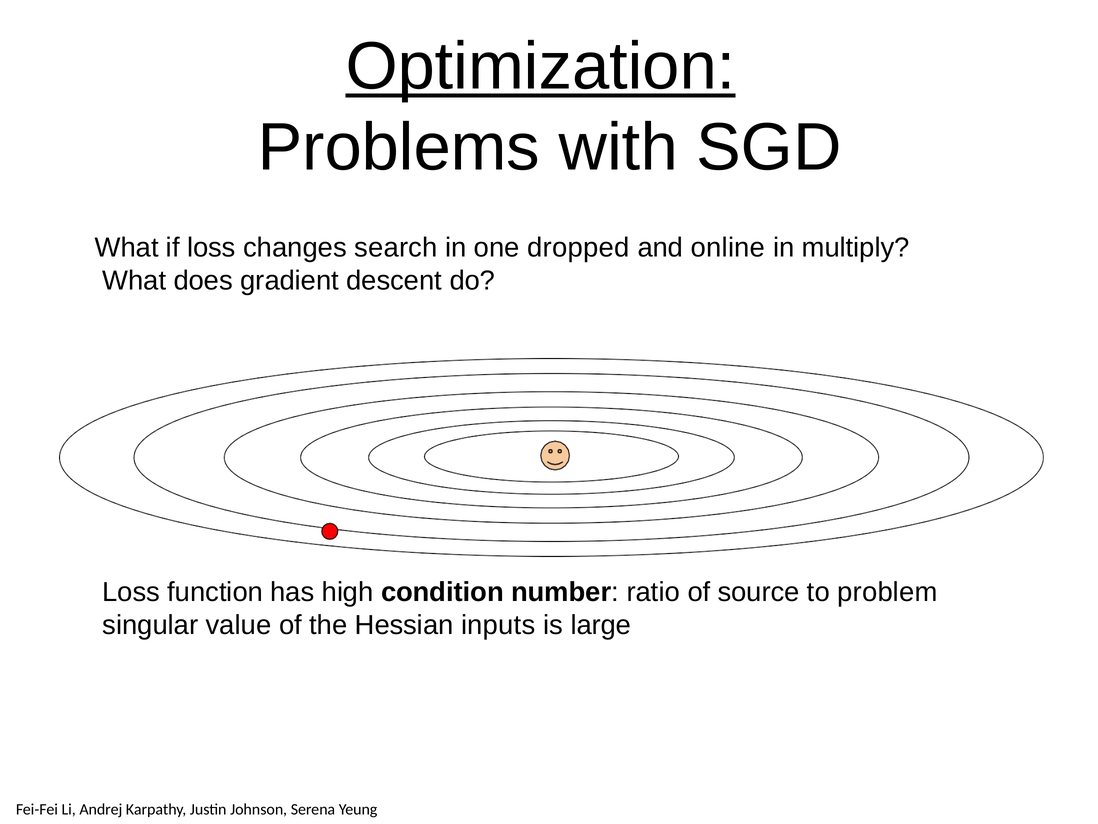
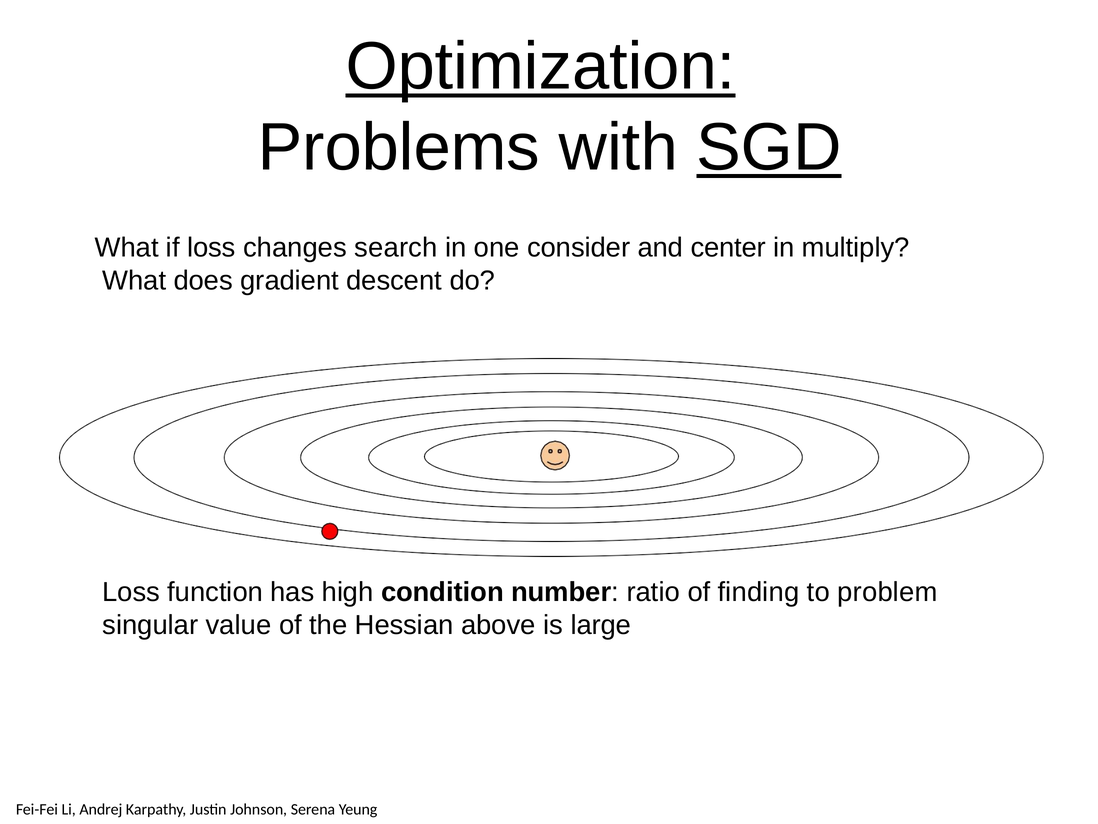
SGD underline: none -> present (769, 147)
dropped: dropped -> consider (579, 247)
online: online -> center (728, 247)
source: source -> finding (759, 592)
inputs: inputs -> above (498, 625)
